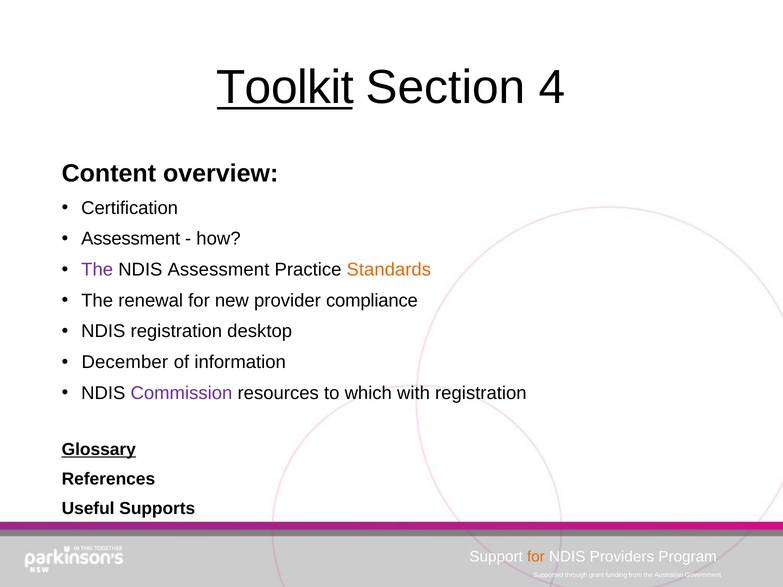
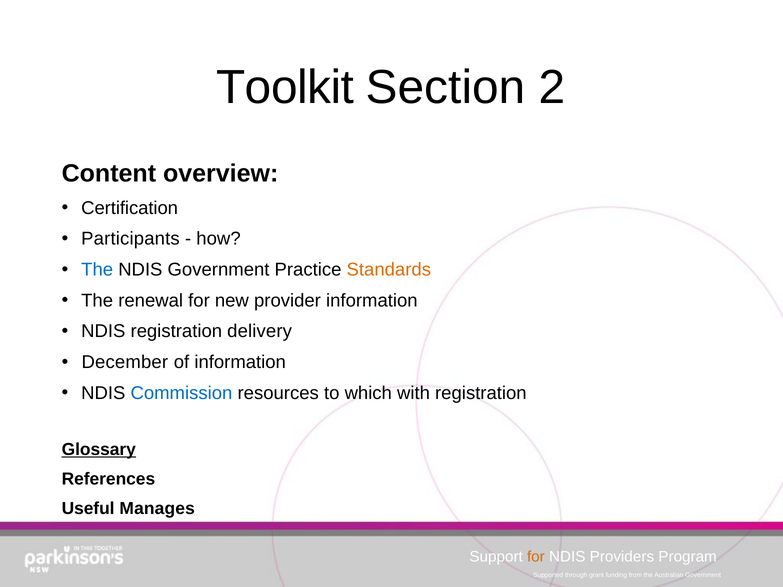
Toolkit underline: present -> none (285, 88)
4: 4 -> 2 (552, 88)
Assessment: Assessment -> Participants (130, 239)
The colour: purple -> blue (97, 270)
NDIS Assessment: Assessment -> Government (219, 270)
provider compliance: compliance -> information (372, 301)
desktop: desktop -> delivery (260, 331)
Commission colour: purple -> blue (181, 393)
Supports: Supports -> Manages (157, 509)
